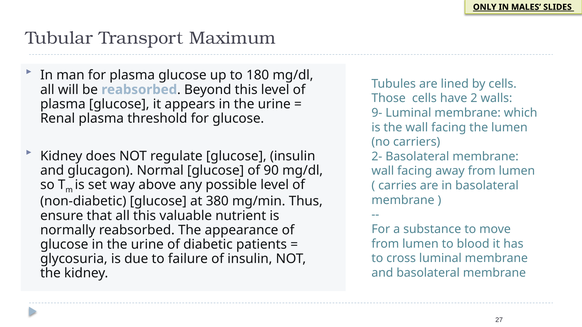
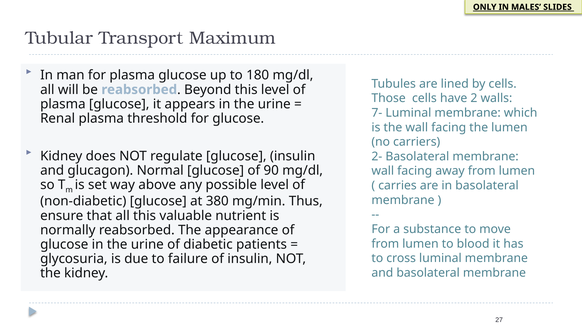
9-: 9- -> 7- (377, 113)
